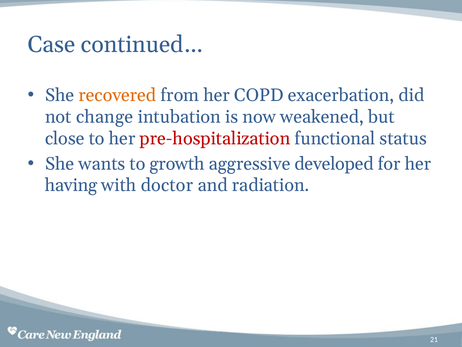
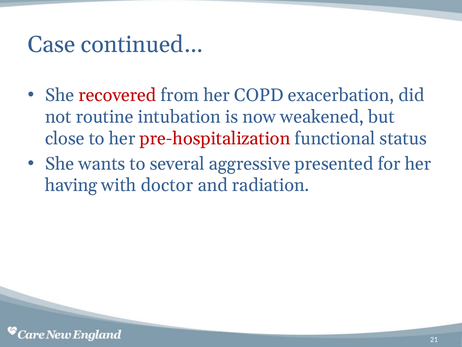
recovered colour: orange -> red (117, 95)
change: change -> routine (105, 117)
growth: growth -> several (177, 164)
developed: developed -> presented (334, 164)
